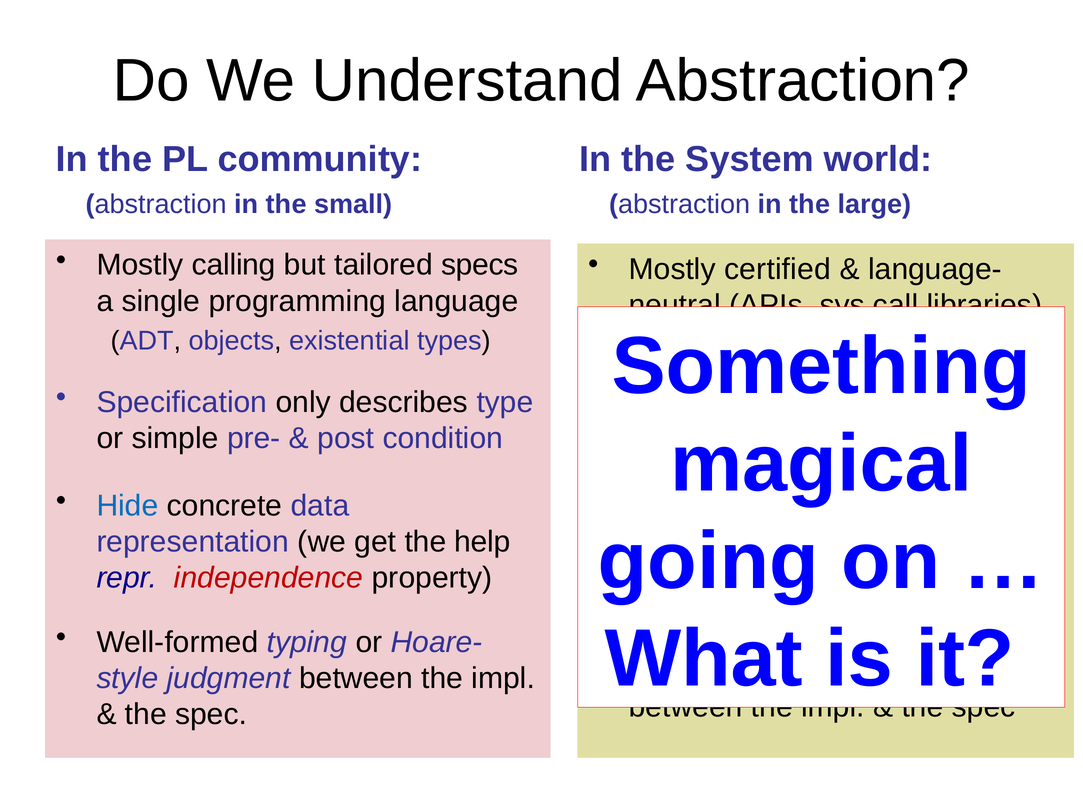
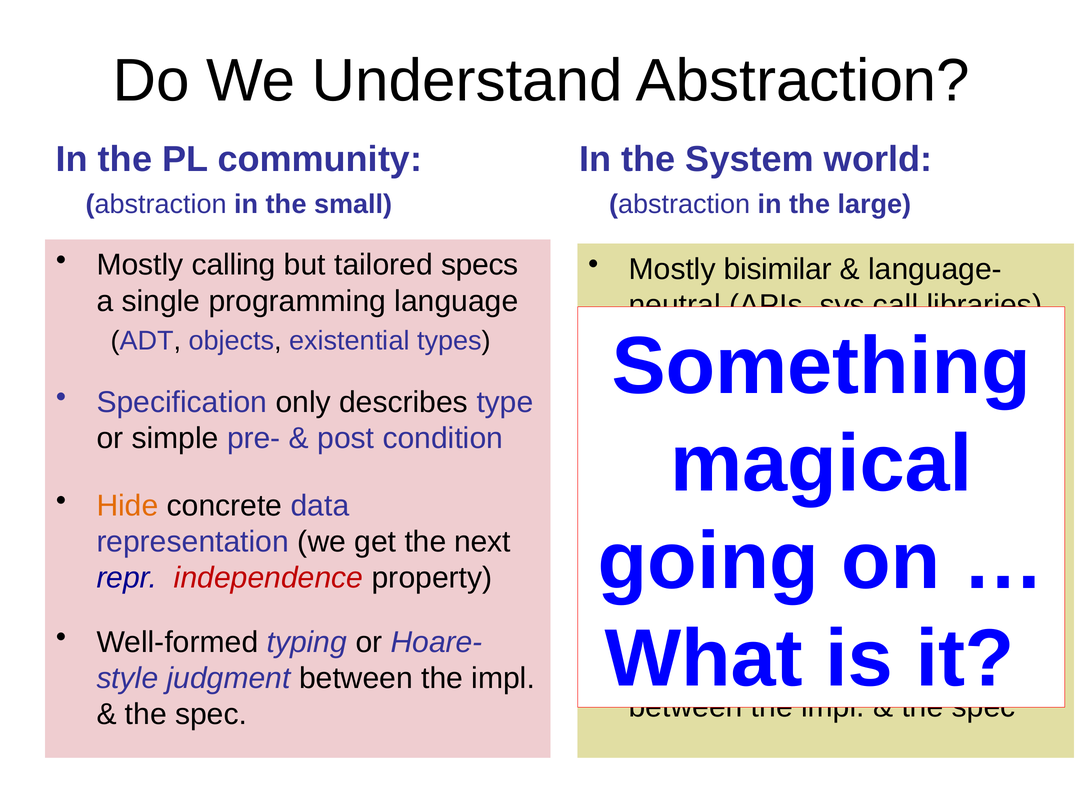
certified: certified -> bisimilar (778, 269)
Hide colour: blue -> orange (127, 506)
help: help -> next (482, 542)
